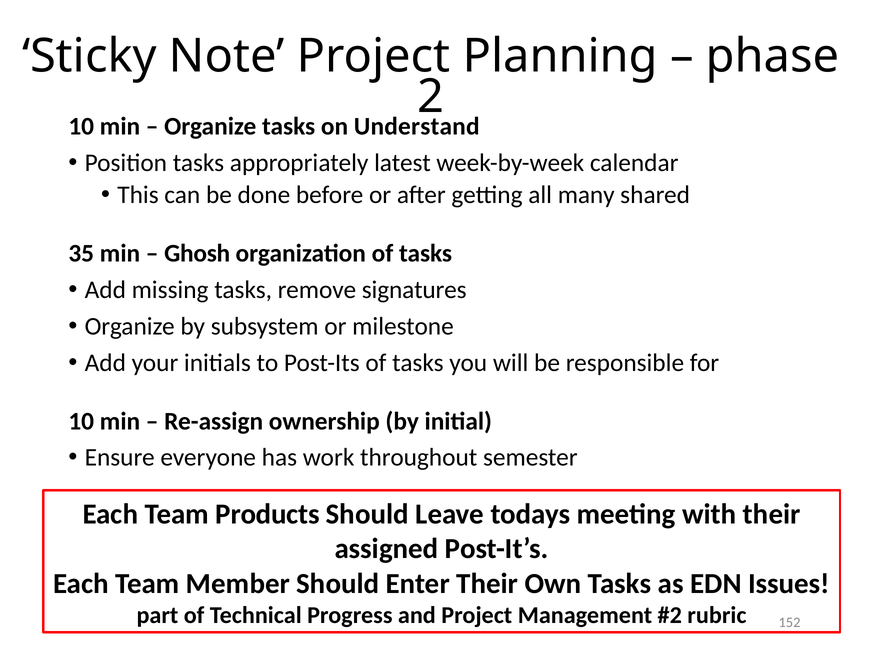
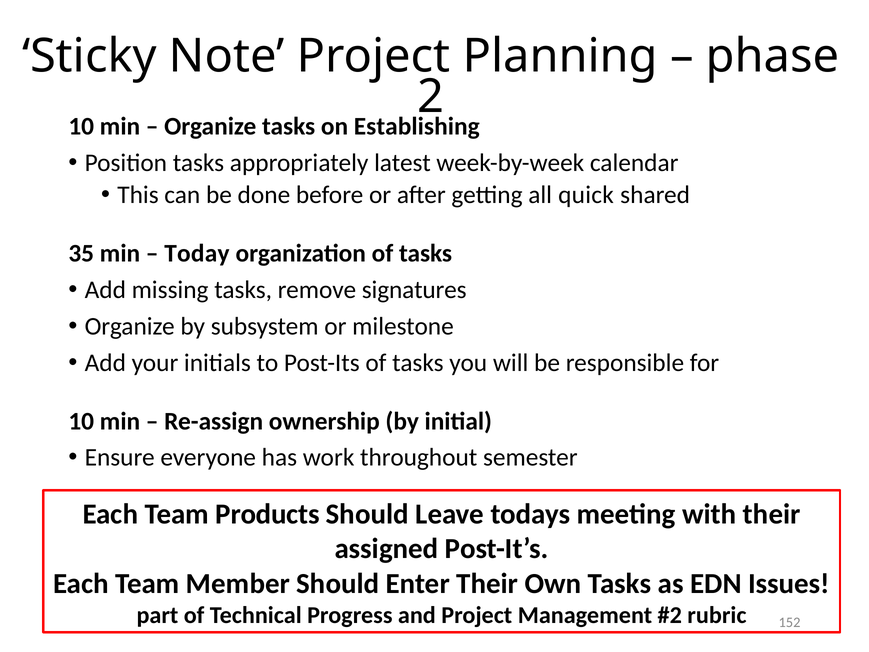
Understand: Understand -> Establishing (417, 127)
many: many -> quick (586, 195)
Ghosh: Ghosh -> Today (197, 253)
